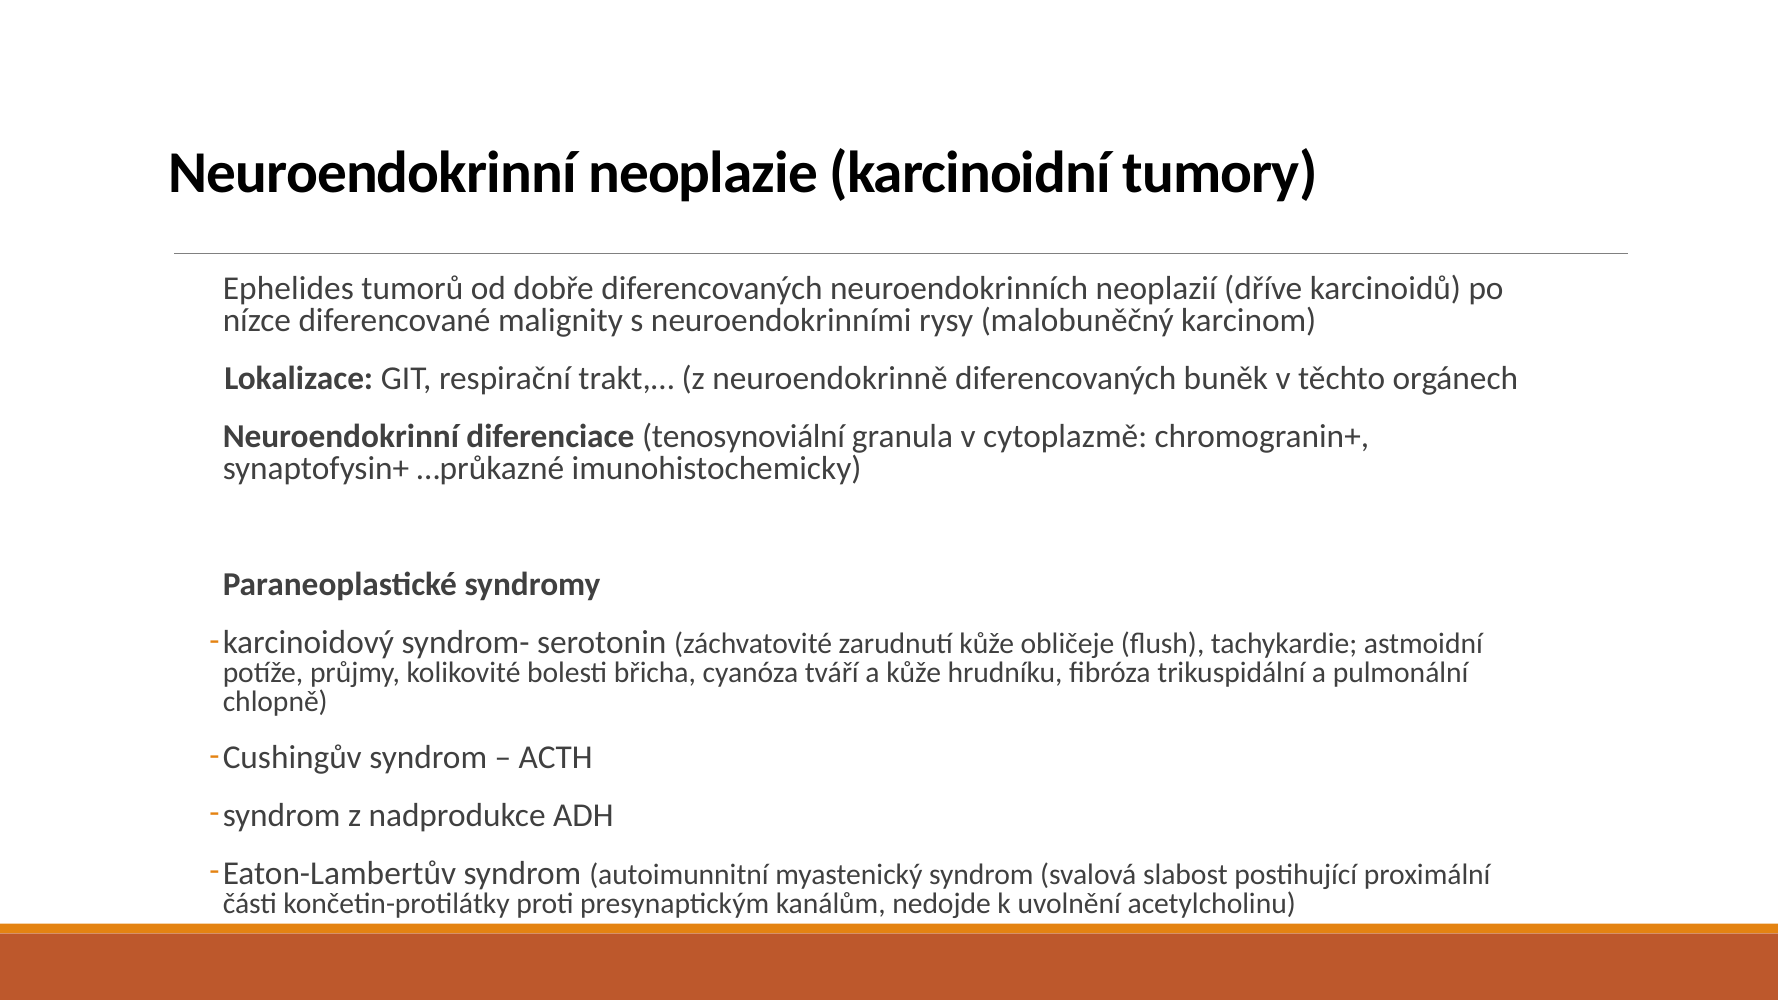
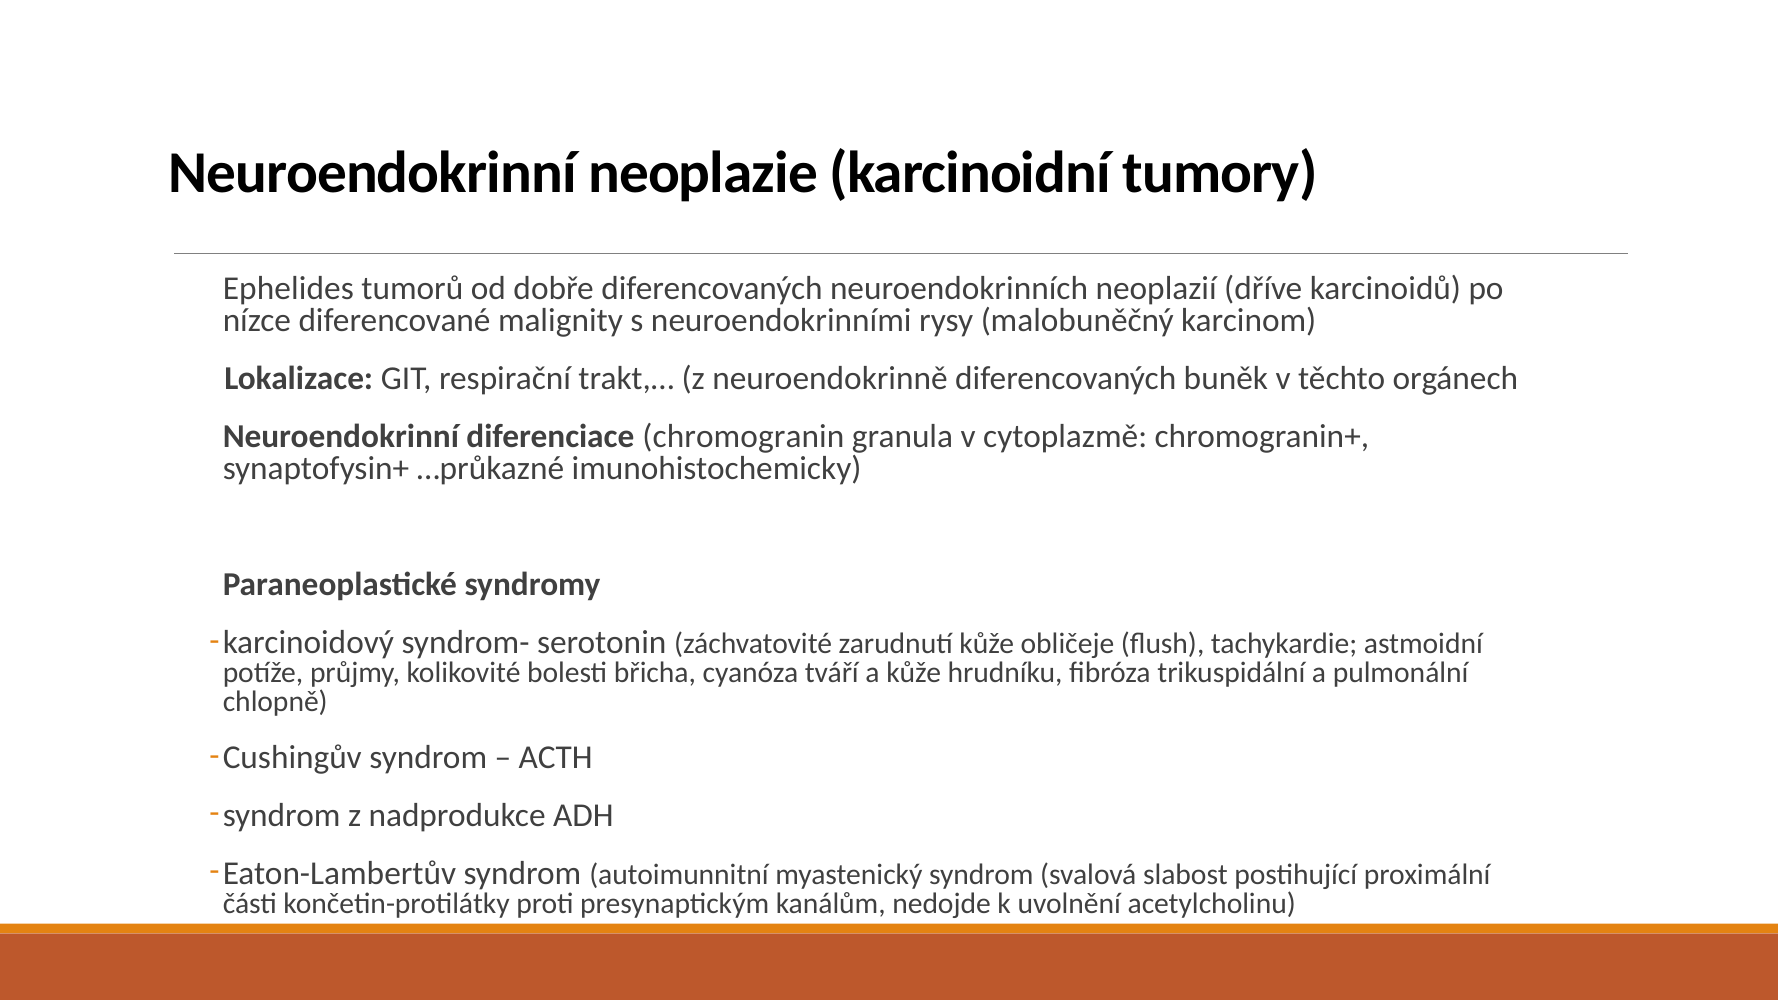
tenosynoviální: tenosynoviální -> chromogranin (743, 437)
